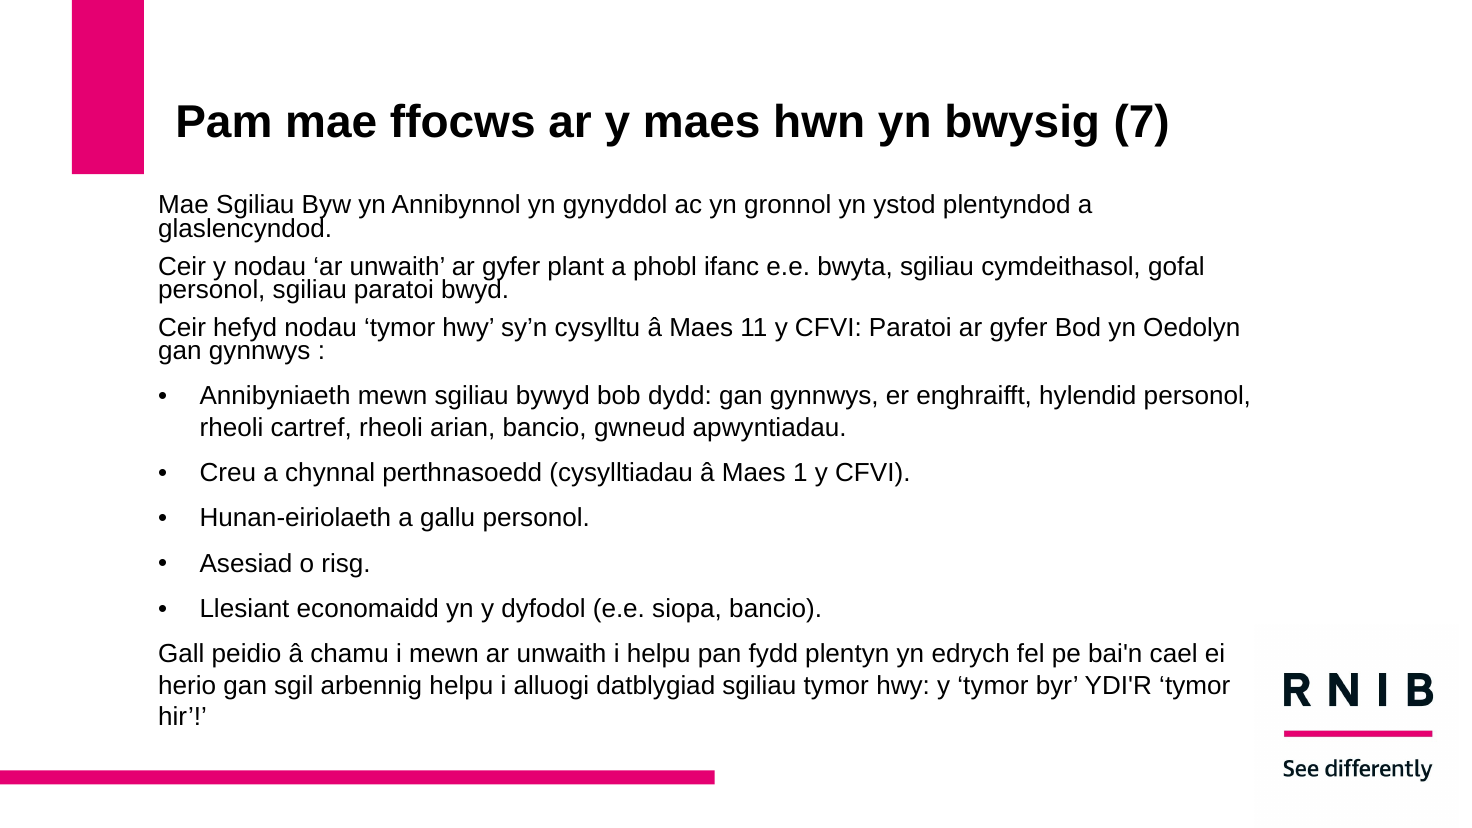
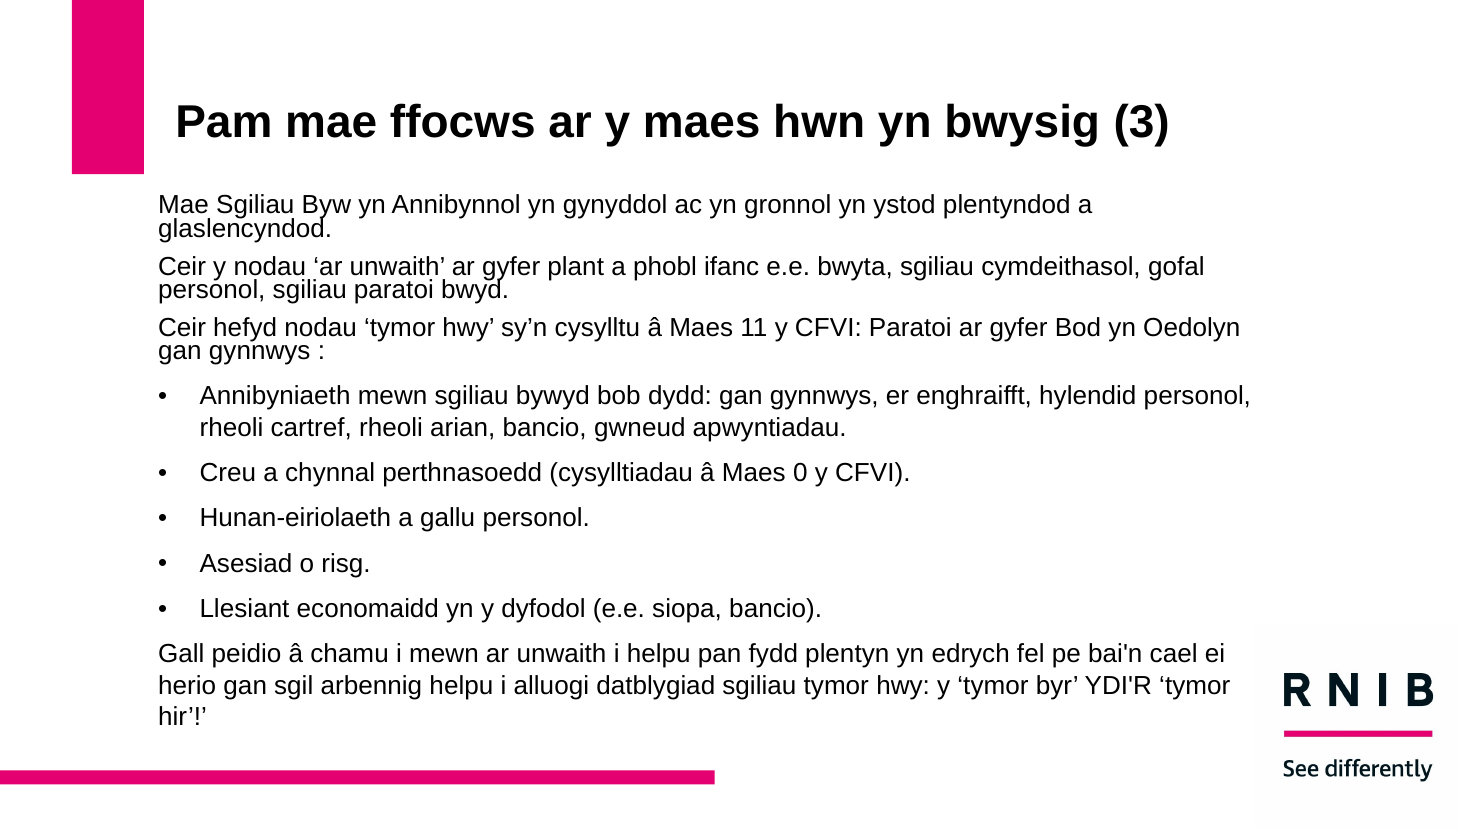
7: 7 -> 3 (1142, 123)
1: 1 -> 0 (800, 473)
